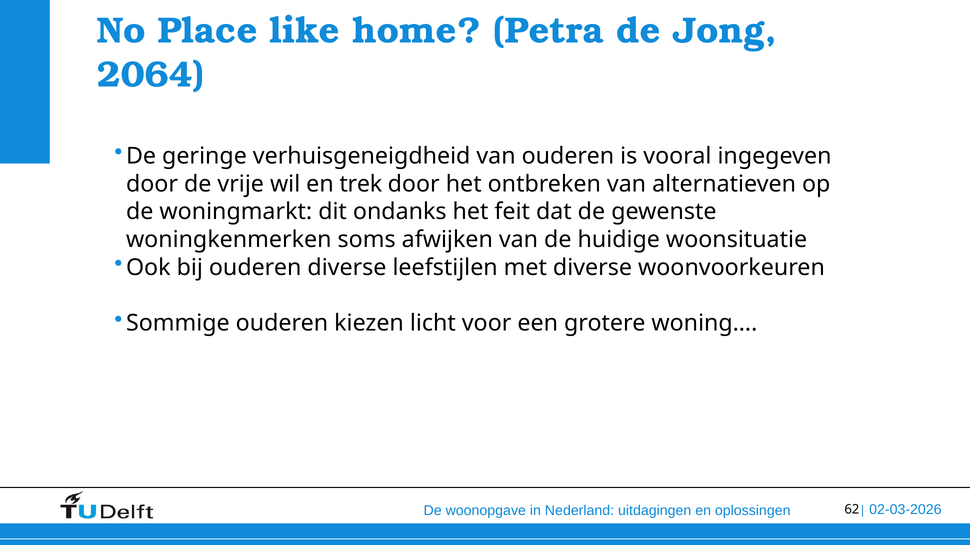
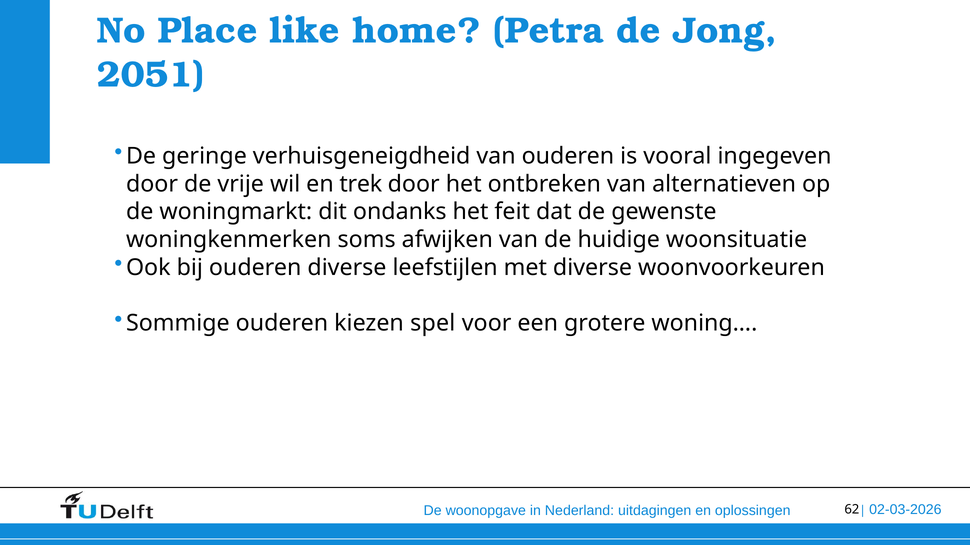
2064: 2064 -> 2051 (151, 75)
licht: licht -> spel (433, 323)
